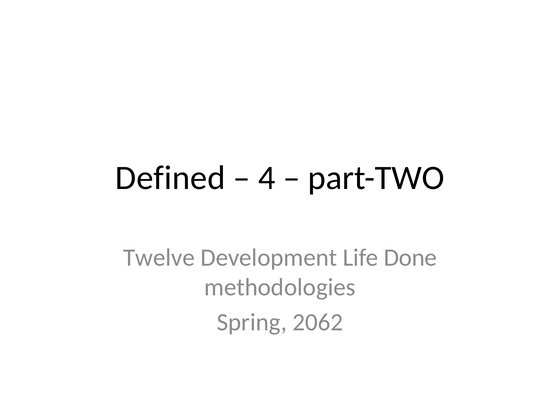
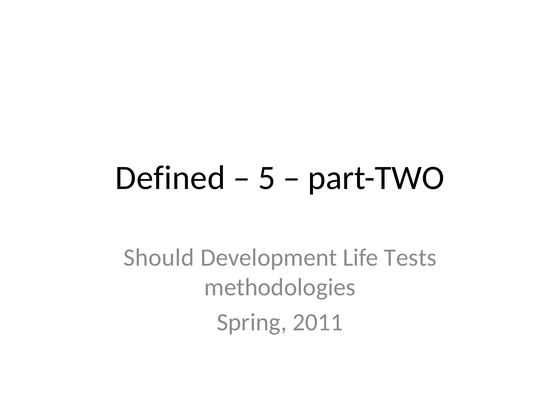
4: 4 -> 5 (267, 178)
Twelve: Twelve -> Should (159, 257)
Done: Done -> Tests (410, 257)
2062: 2062 -> 2011 (318, 322)
